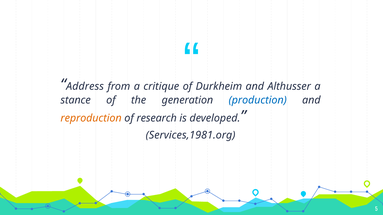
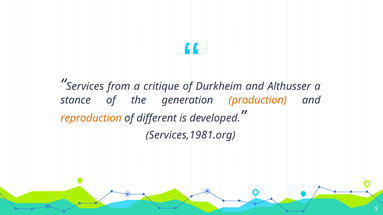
Address: Address -> Services (85, 86)
production colour: blue -> orange (258, 100)
research: research -> different (157, 118)
